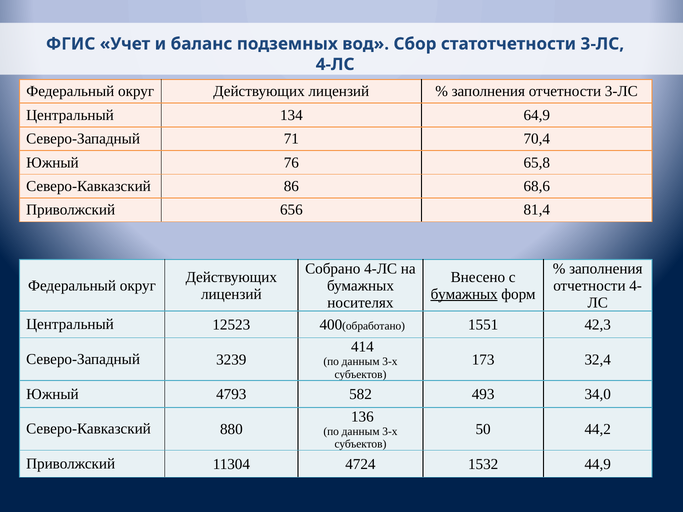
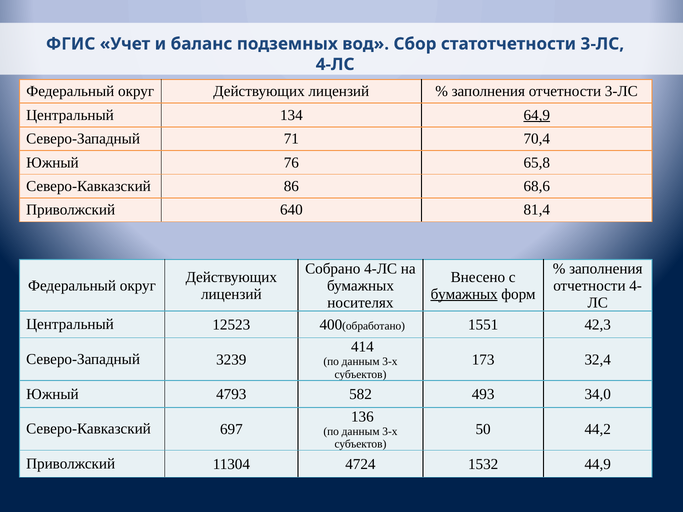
64,9 underline: none -> present (537, 115)
656: 656 -> 640 (291, 210)
880: 880 -> 697 (231, 430)
